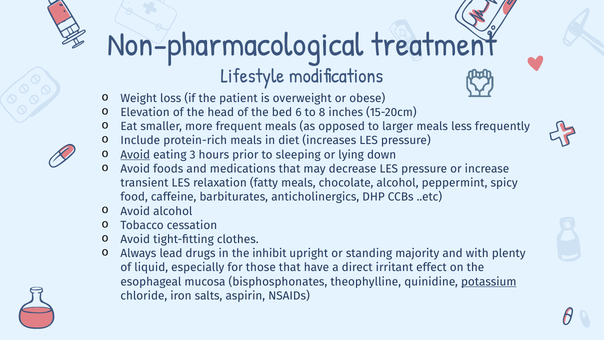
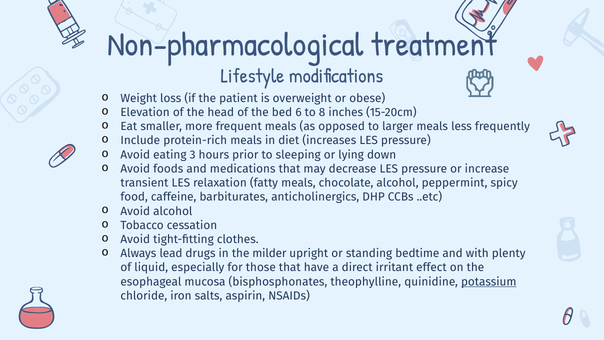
Avoid underline: present -> none (135, 155)
inhibit: inhibit -> milder (269, 253)
majority: majority -> bedtime (417, 253)
